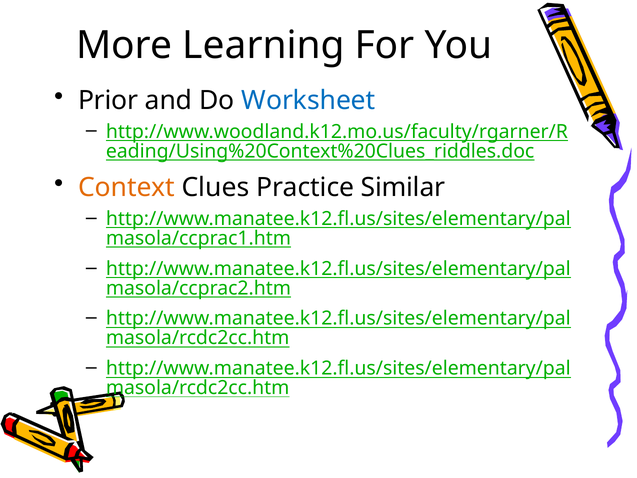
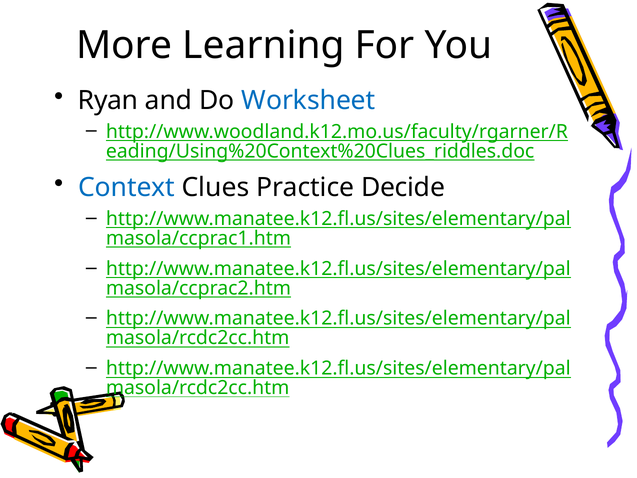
Prior: Prior -> Ryan (108, 101)
Context colour: orange -> blue (126, 188)
Similar: Similar -> Decide (403, 188)
